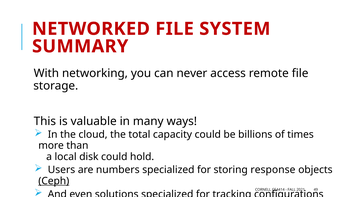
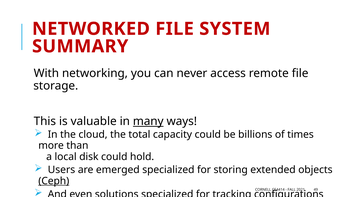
many underline: none -> present (148, 121)
numbers: numbers -> emerged (118, 170)
response: response -> extended (273, 170)
